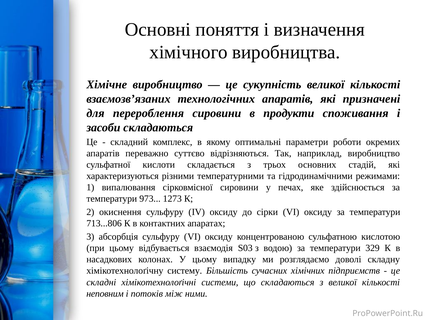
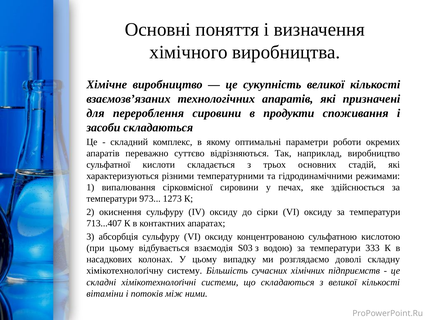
713...806: 713...806 -> 713...407 (104, 223)
329: 329 -> 333 (373, 248)
неповним: неповним -> вітаміни (105, 293)
